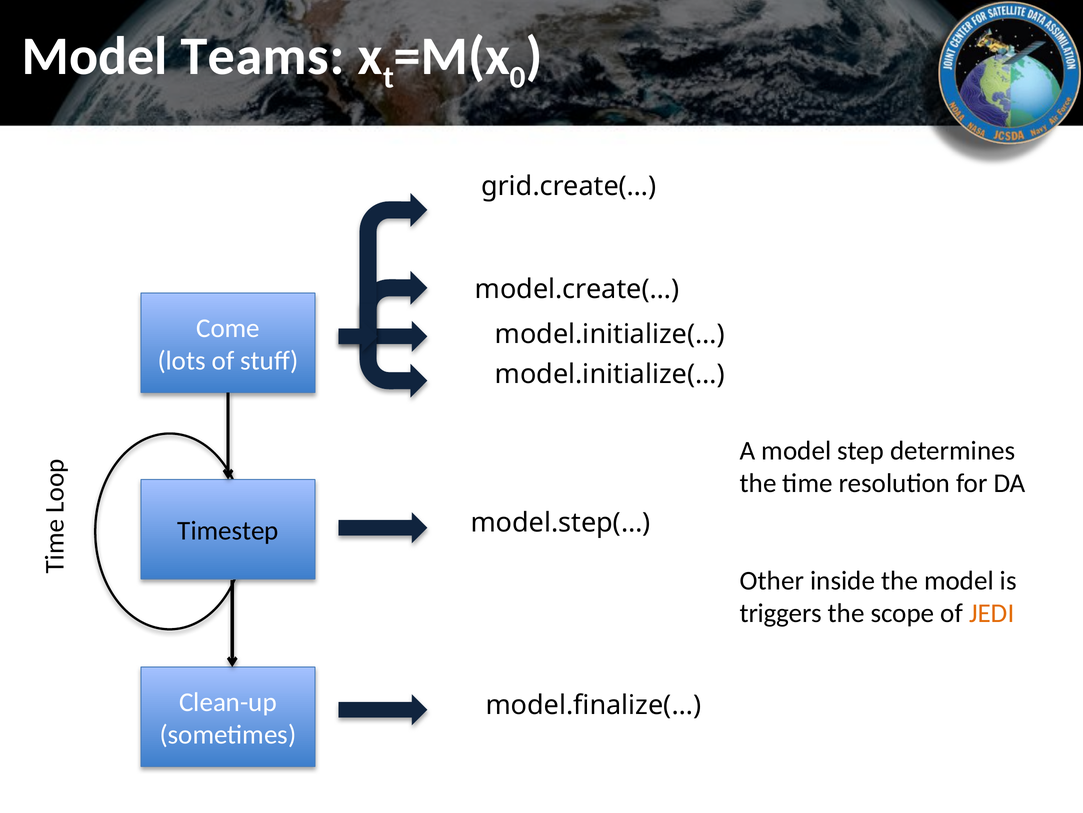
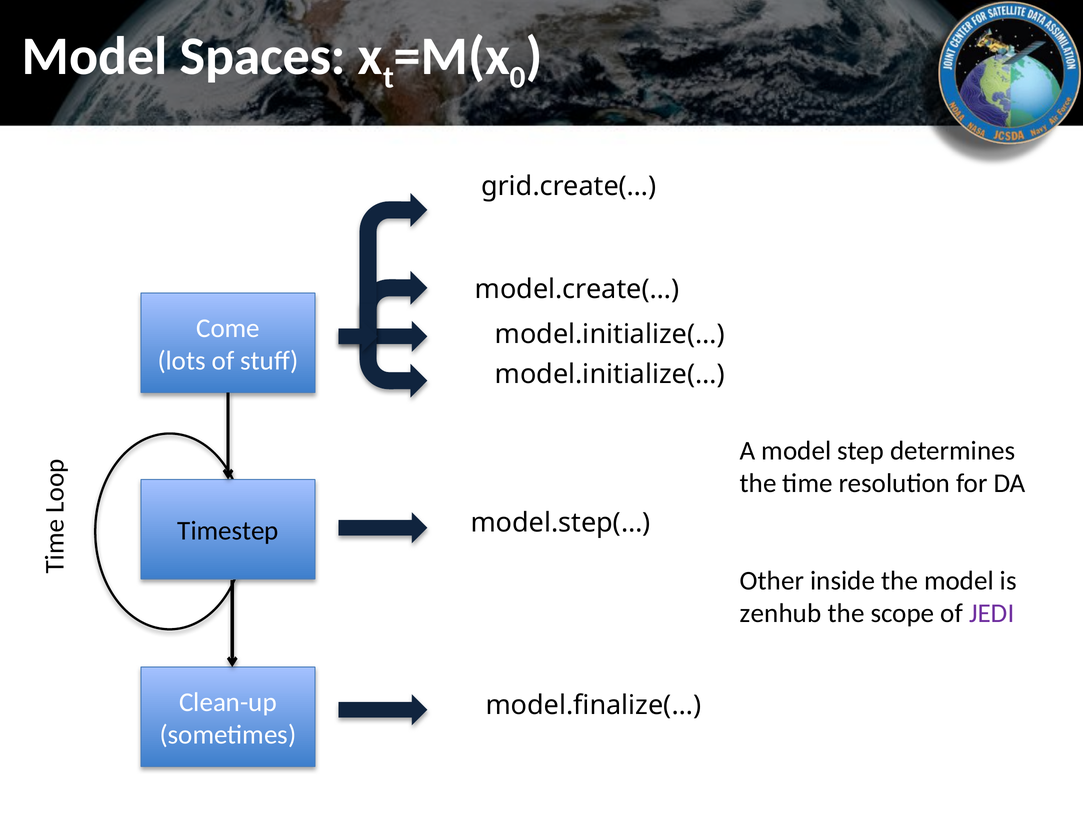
Teams: Teams -> Spaces (263, 56)
triggers: triggers -> zenhub (781, 613)
JEDI colour: orange -> purple (992, 613)
